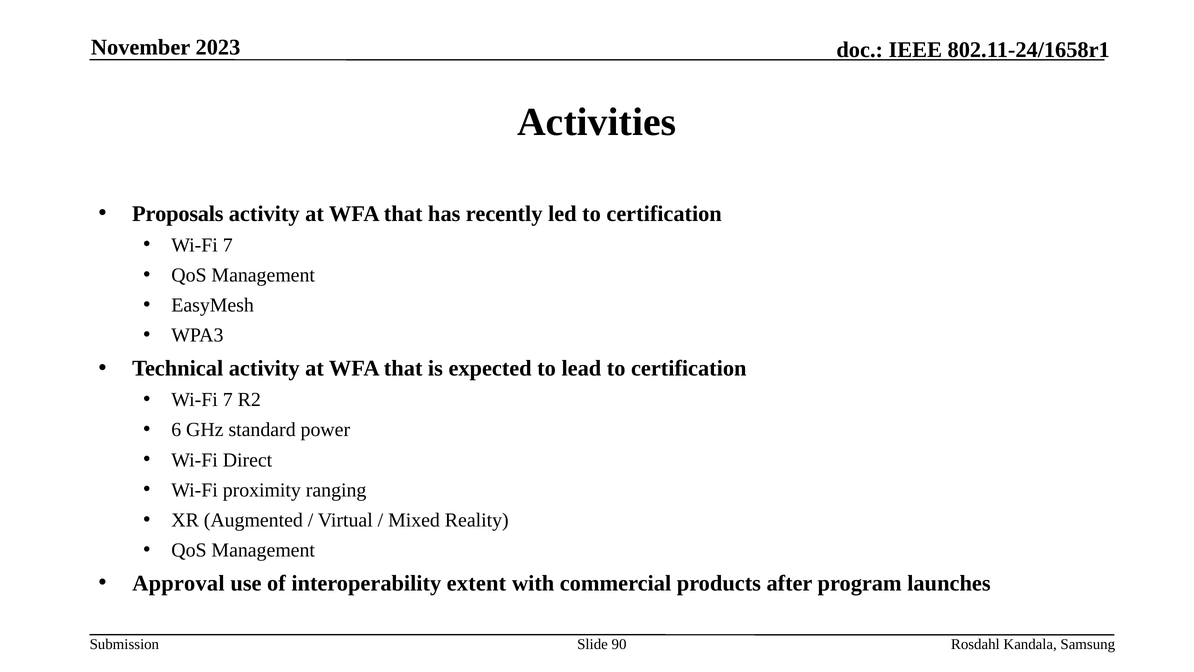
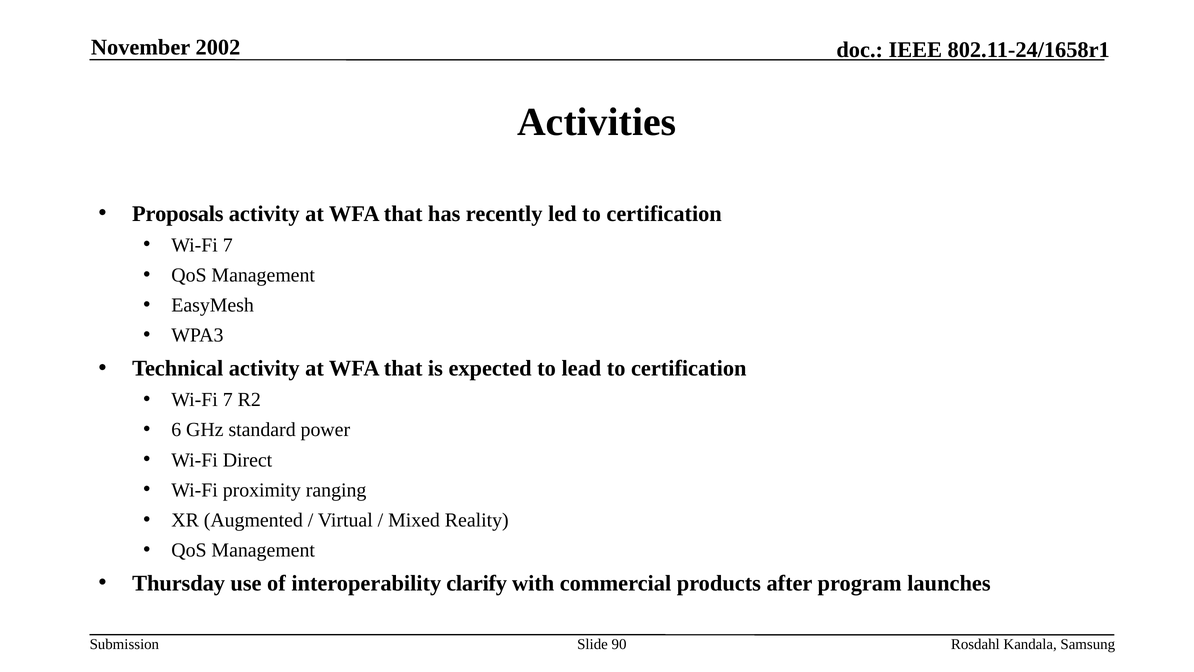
2023: 2023 -> 2002 (218, 47)
Approval: Approval -> Thursday (179, 583)
extent: extent -> clarify (477, 583)
